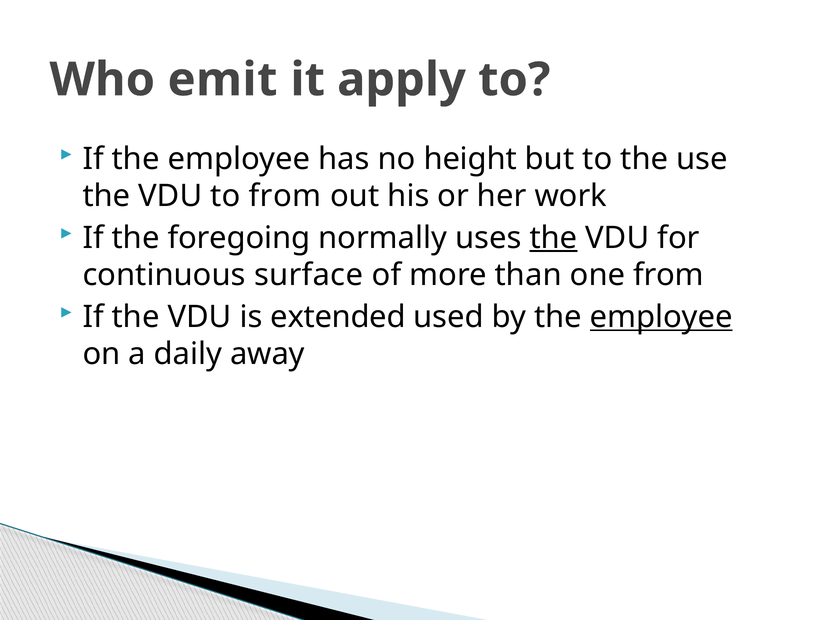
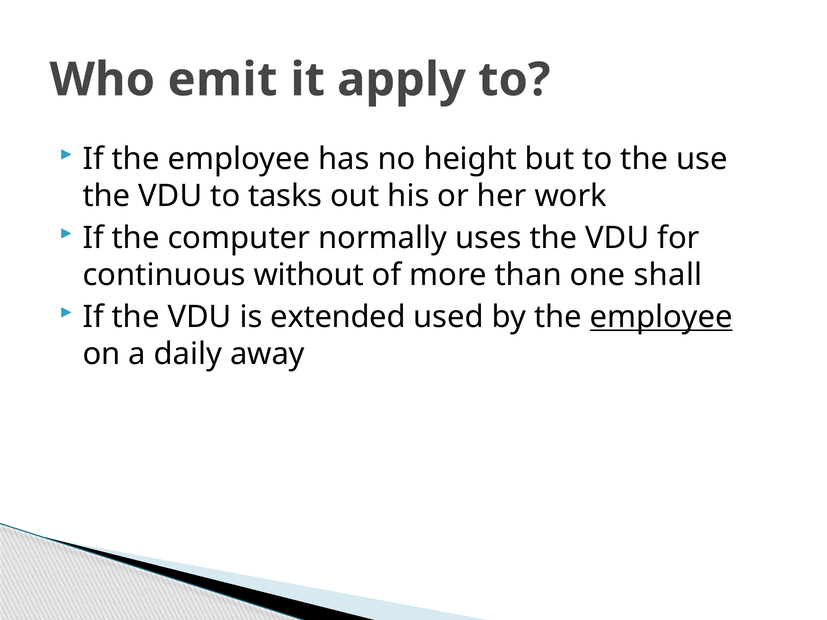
to from: from -> tasks (285, 196)
foregoing: foregoing -> computer (239, 238)
the underline: present -> none (553, 238)
surface: surface -> without (309, 275)
one from: from -> shall (668, 275)
